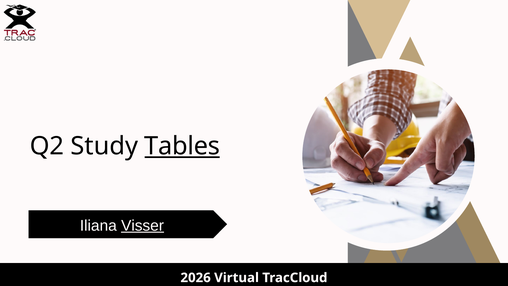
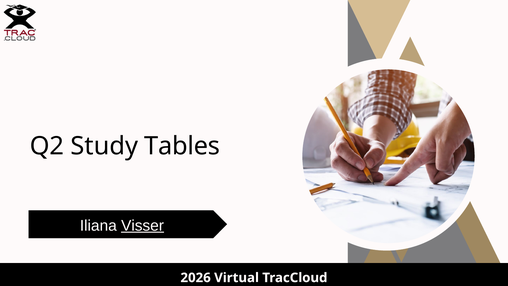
Tables underline: present -> none (182, 146)
